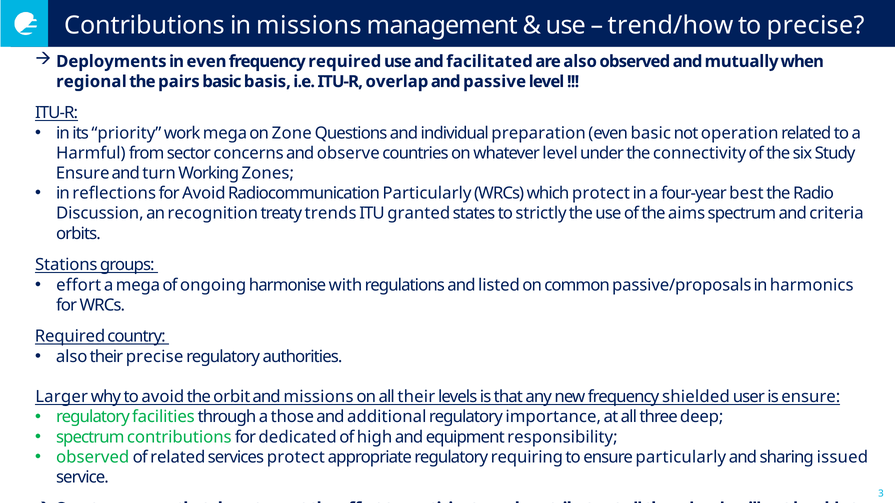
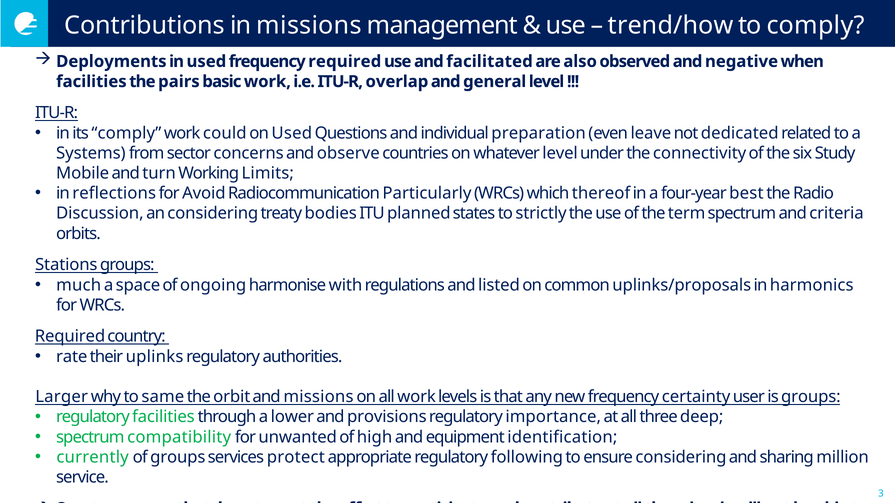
to precise: precise -> comply (816, 25)
in even: even -> used (206, 62)
mutually: mutually -> negative (742, 62)
regional: regional -> facilities (91, 82)
basic basis: basis -> work (267, 82)
and passive: passive -> general (495, 82)
its priority: priority -> comply (126, 133)
work mega: mega -> could (225, 133)
on Zone: Zone -> Used (292, 133)
even basic: basic -> leave (651, 133)
operation: operation -> dedicated (740, 133)
Harmful: Harmful -> Systems (91, 153)
Ensure: Ensure -> Mobile (83, 173)
Zones: Zones -> Limits (268, 173)
which protect: protect -> thereof (601, 194)
an recognition: recognition -> considering (213, 214)
trends: trends -> bodies (331, 214)
granted: granted -> planned (419, 214)
aims: aims -> term (687, 214)
effort: effort -> much (79, 285)
a mega: mega -> space (138, 285)
passive/proposals: passive/proposals -> uplinks/proposals (682, 285)
also: also -> rate (72, 357)
their precise: precise -> uplinks (155, 357)
to avoid: avoid -> same (163, 397)
all their: their -> work (417, 397)
shielded: shielded -> certainty (696, 397)
is ensure: ensure -> groups (811, 397)
those: those -> lower (292, 417)
additional: additional -> provisions (387, 417)
spectrum contributions: contributions -> compatibility (179, 437)
dedicated: dedicated -> unwanted (298, 437)
responsibility: responsibility -> identification (562, 437)
observed: observed -> currently (93, 458)
of related: related -> groups (178, 458)
requiring: requiring -> following (527, 458)
ensure particularly: particularly -> considering (681, 458)
issued: issued -> million (843, 458)
